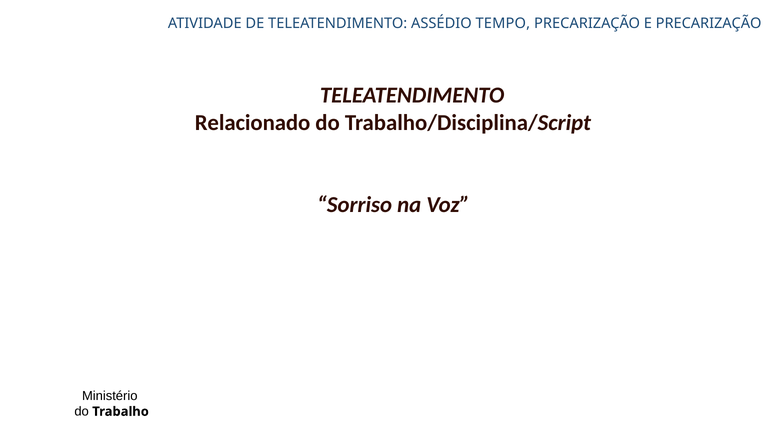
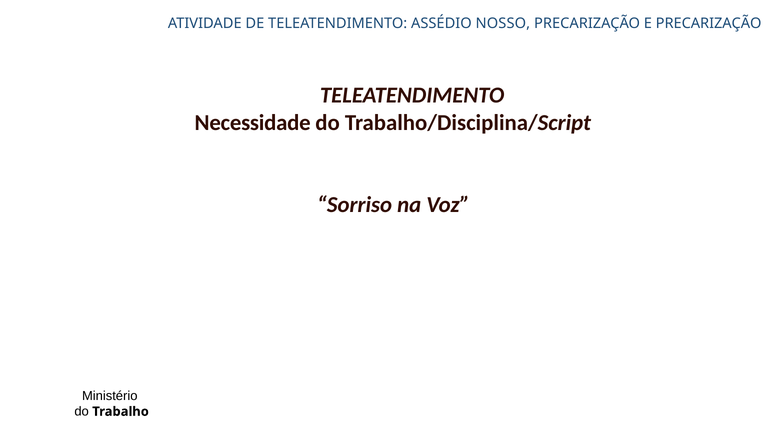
TEMPO: TEMPO -> NOSSO (503, 23)
Relacionado: Relacionado -> Necessidade (253, 123)
